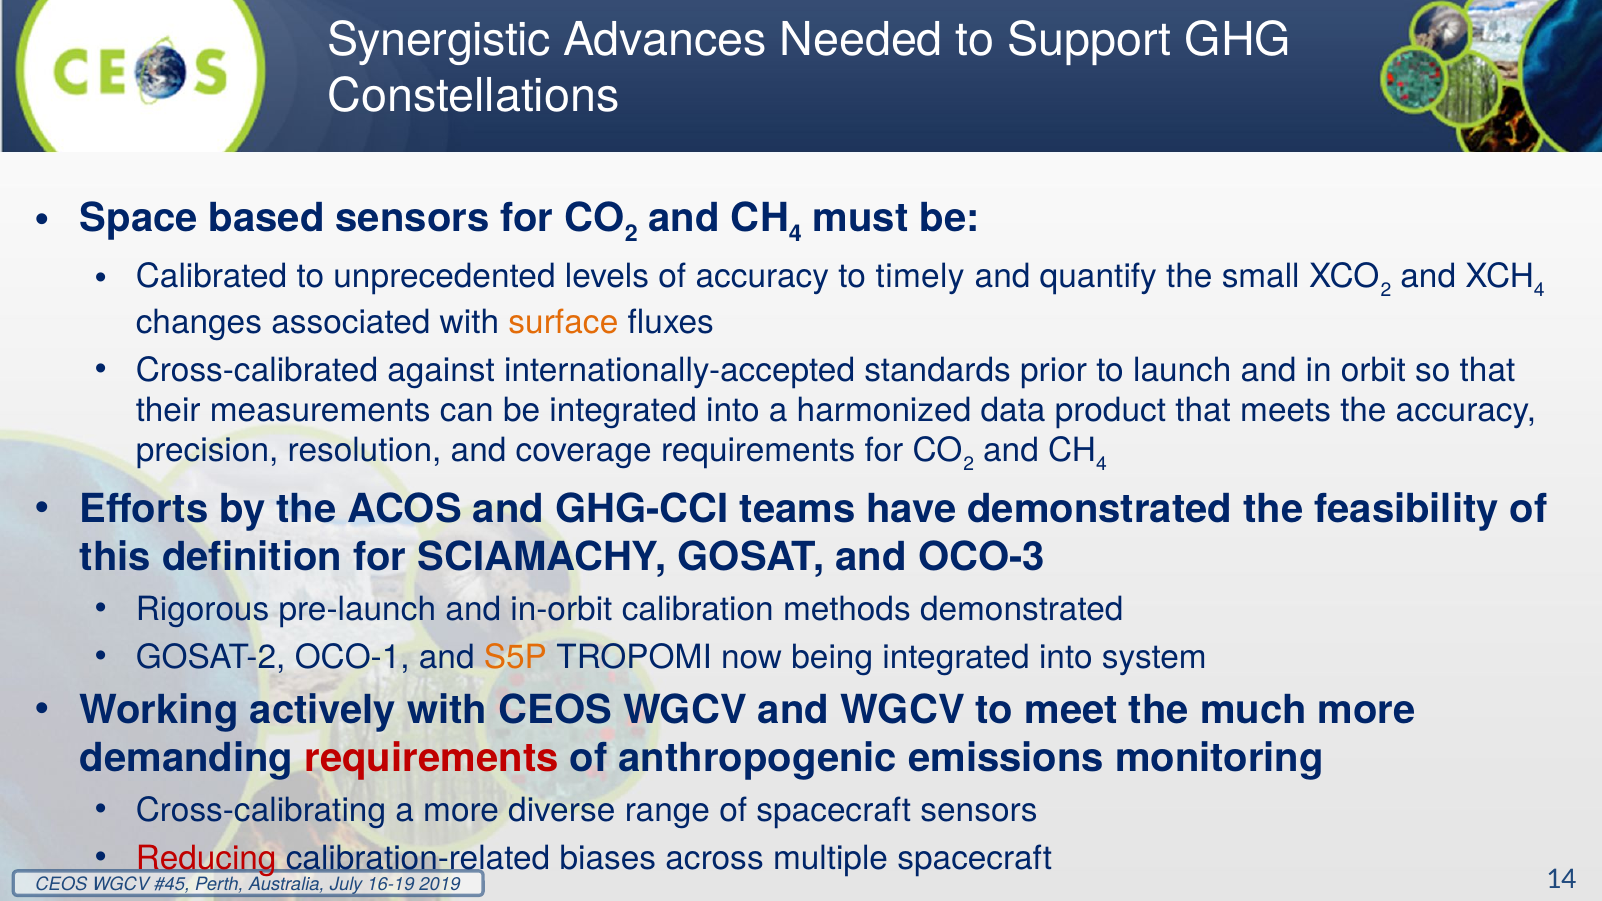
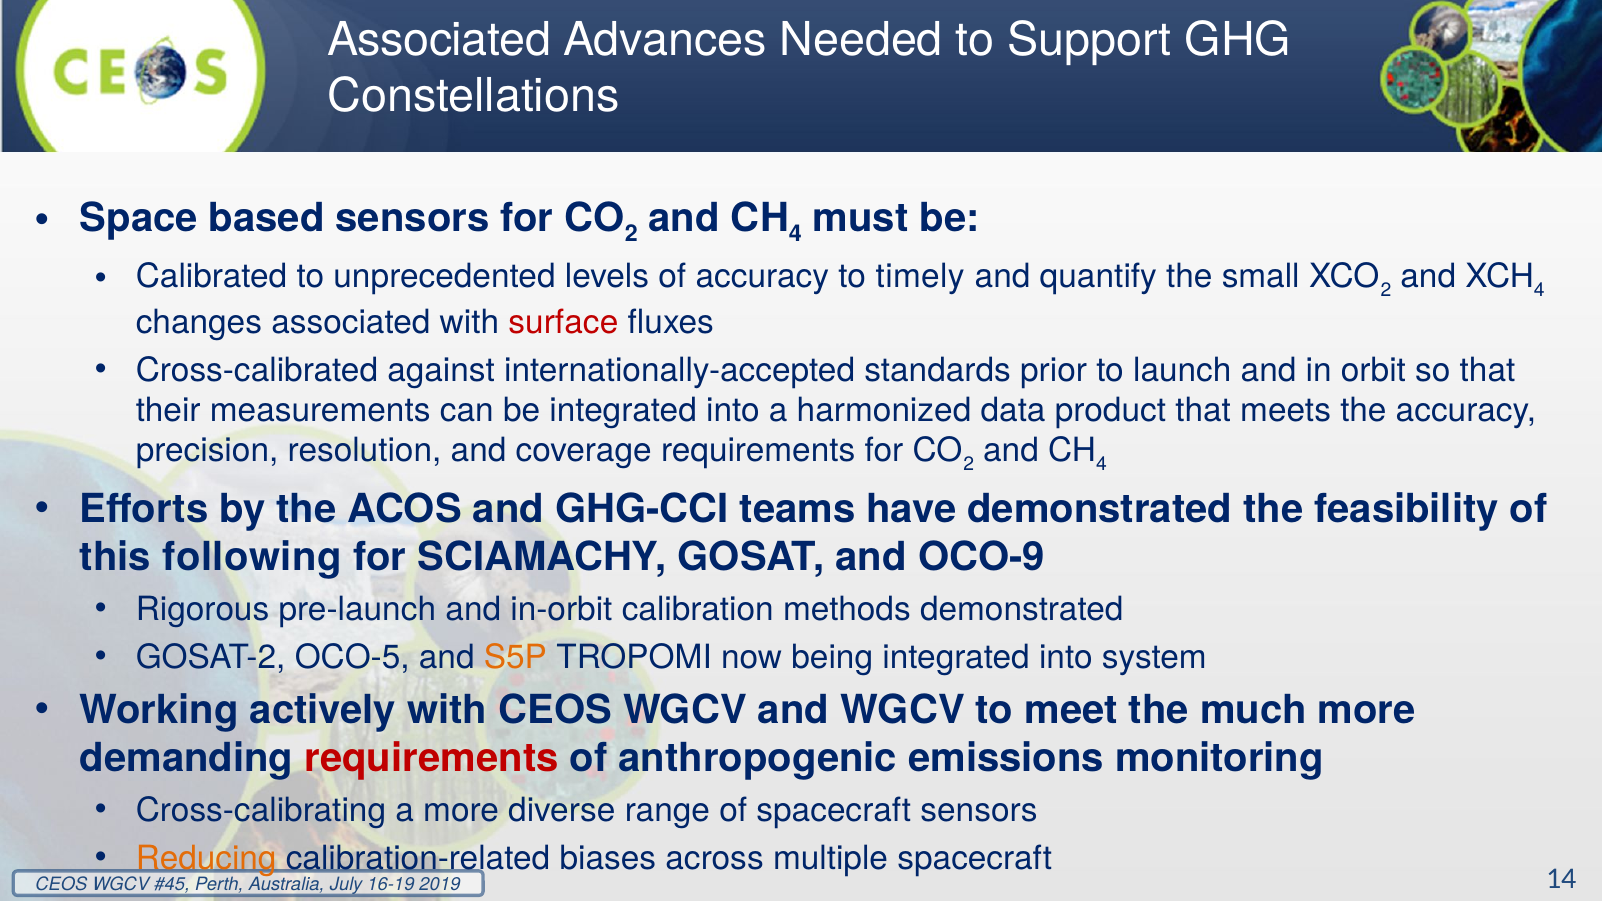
Synergistic: Synergistic -> Associated (439, 40)
surface colour: orange -> red (563, 322)
definition: definition -> following (252, 557)
OCO-3: OCO-3 -> OCO-9 (981, 557)
OCO-1: OCO-1 -> OCO-5 (352, 658)
Reducing colour: red -> orange (206, 859)
